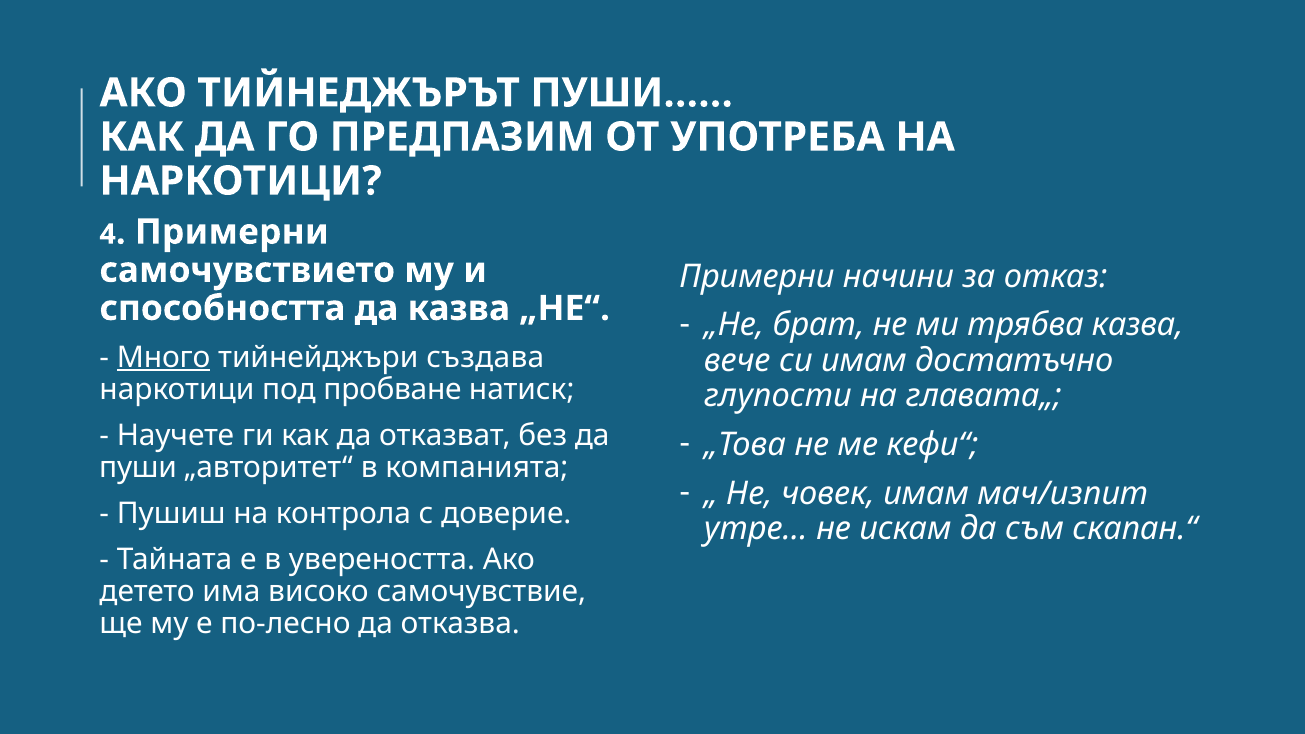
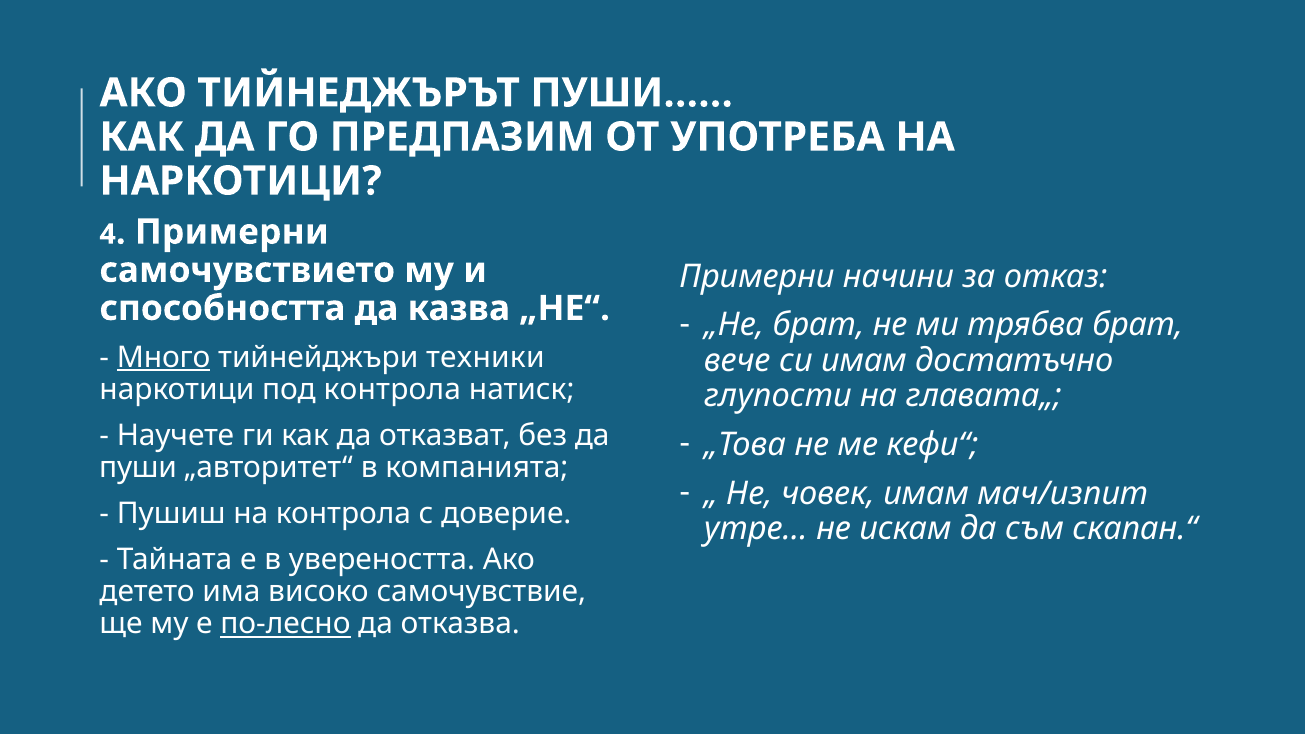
трябва казва: казва -> брат (1138, 325)
създава: създава -> техники (485, 357)
под пробване: пробване -> контрола (392, 389)
по-лесно underline: none -> present (285, 624)
